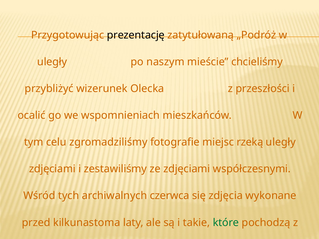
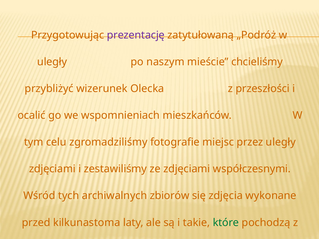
prezentację colour: black -> purple (136, 35)
rzeką: rzeką -> przez (250, 142)
czerwca: czerwca -> zbiorów (170, 196)
